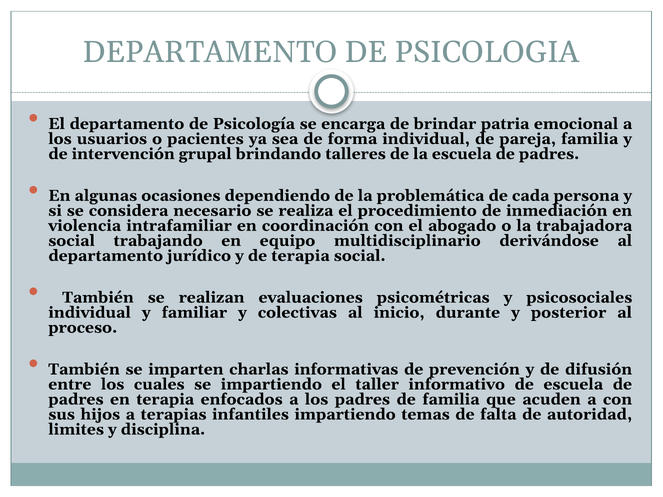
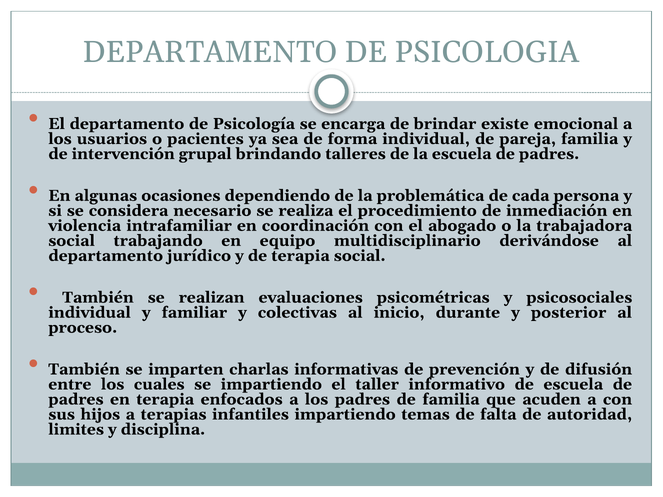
patria: patria -> existe (505, 124)
